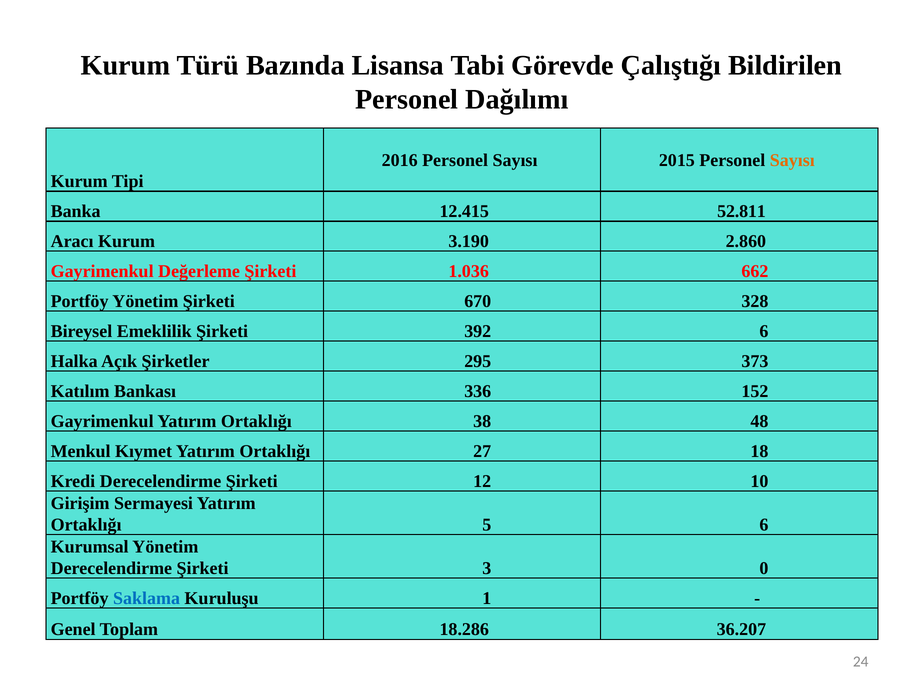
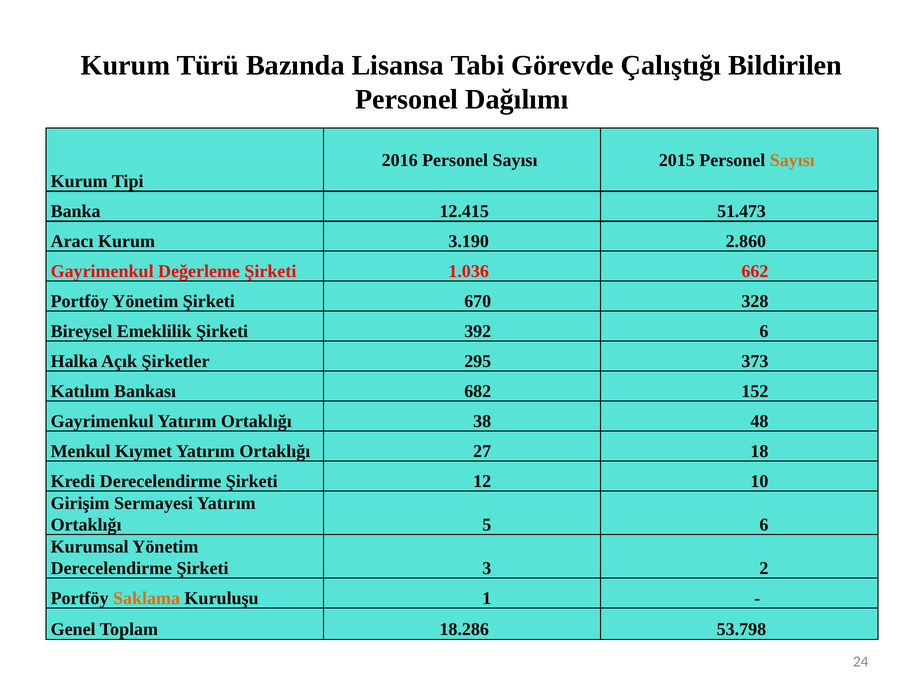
52.811: 52.811 -> 51.473 (741, 211)
336: 336 -> 682 (478, 391)
0: 0 -> 2 (764, 568)
Saklama colour: blue -> orange (147, 598)
36.207: 36.207 -> 53.798 (741, 630)
